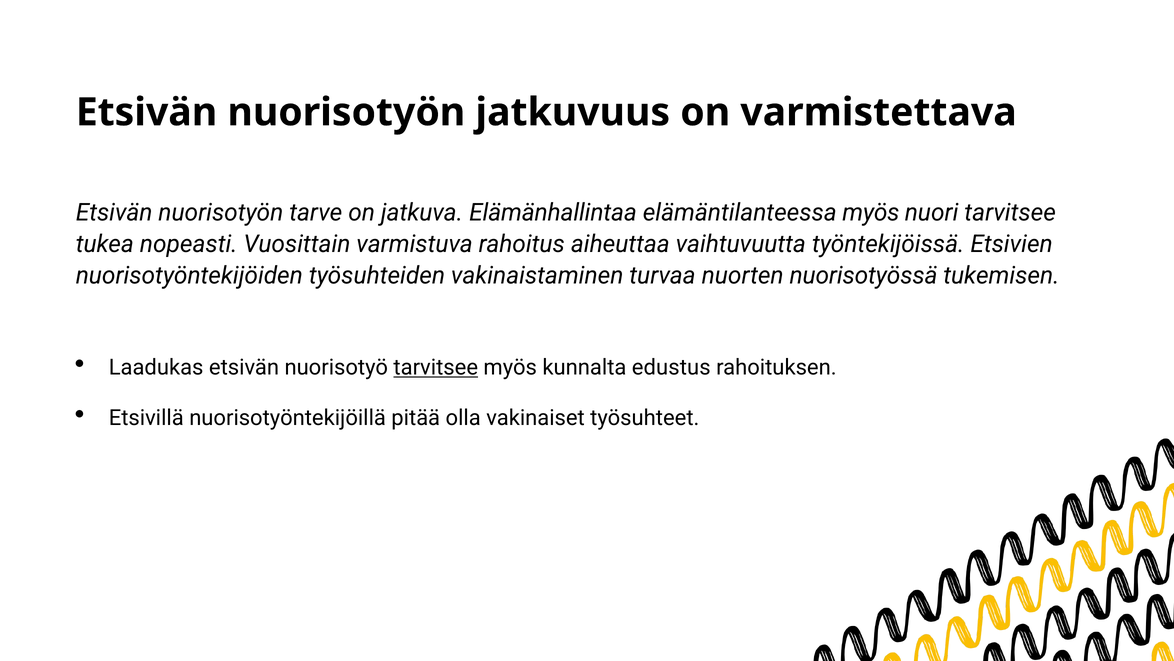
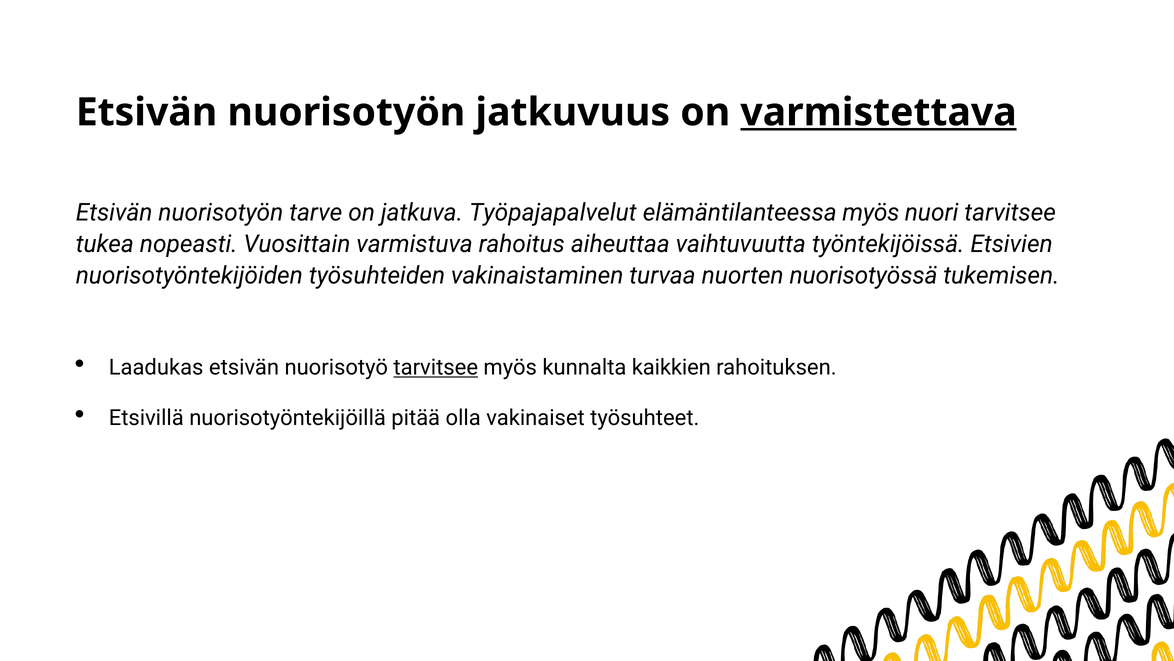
varmistettava underline: none -> present (879, 112)
Elämänhallintaa: Elämänhallintaa -> Työpajapalvelut (553, 212)
edustus: edustus -> kaikkien (671, 367)
